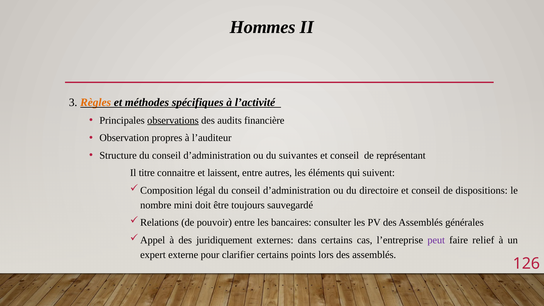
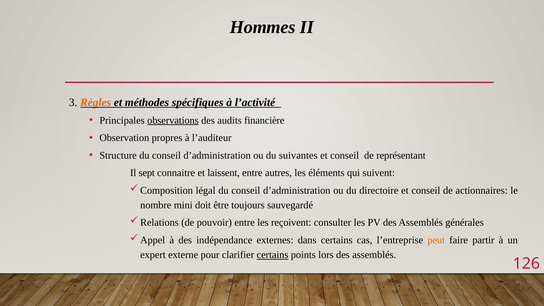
titre: titre -> sept (147, 173)
dispositions: dispositions -> actionnaires (482, 190)
bancaires: bancaires -> reçoivent (291, 223)
juridiquement: juridiquement -> indépendance (224, 240)
peut colour: purple -> orange (436, 240)
relief: relief -> partir (483, 240)
certains underline: none -> present (273, 255)
